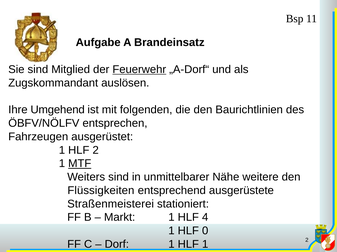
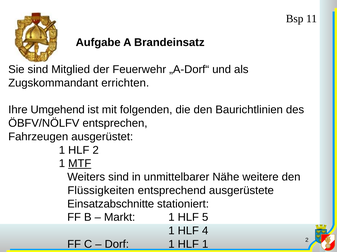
Feuerwehr underline: present -> none (139, 70)
auslösen: auslösen -> errichten (125, 83)
Straßenmeisterei: Straßenmeisterei -> Einsatzabschnitte (111, 204)
4: 4 -> 5 (205, 218)
0: 0 -> 4 (205, 231)
